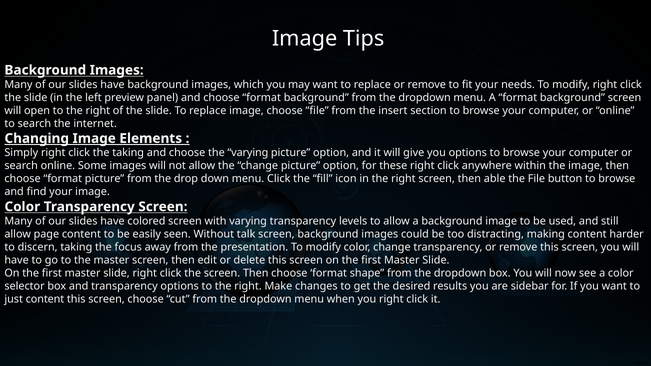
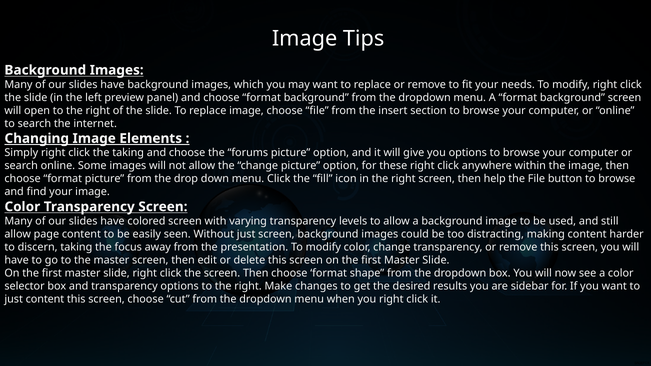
the varying: varying -> forums (248, 153)
able: able -> help (495, 179)
Without talk: talk -> just (246, 234)
